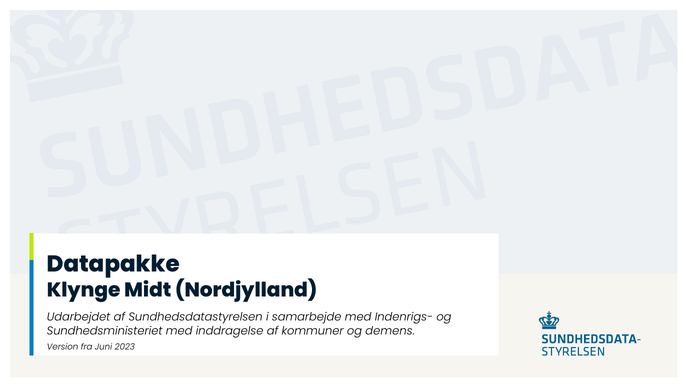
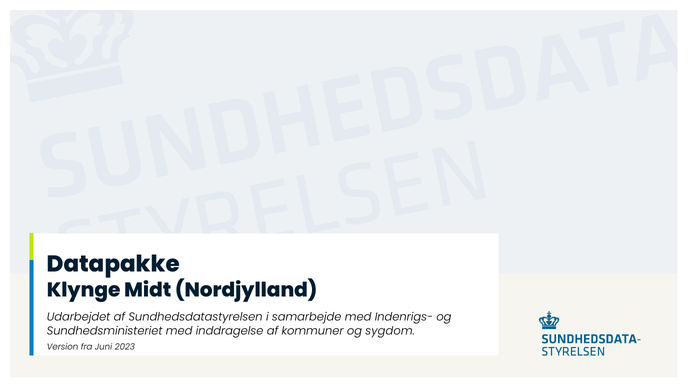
demens: demens -> sygdom (390, 332)
